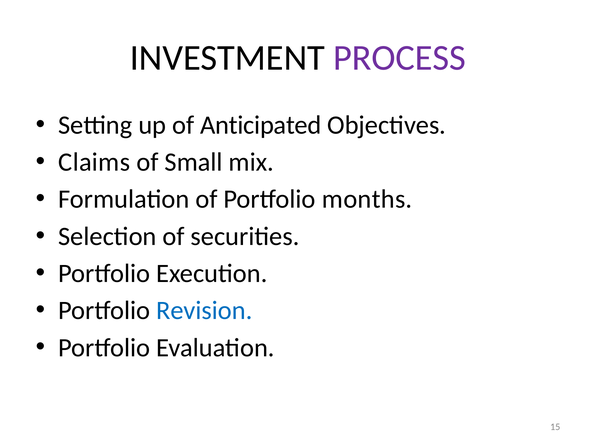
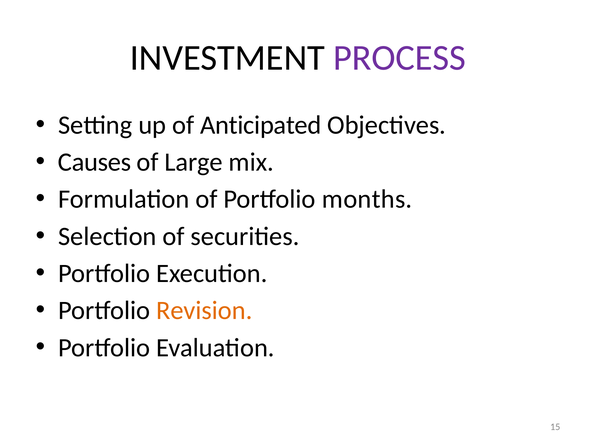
Claims: Claims -> Causes (94, 162)
Small: Small -> Large (194, 162)
Revision colour: blue -> orange (204, 311)
